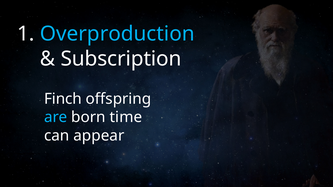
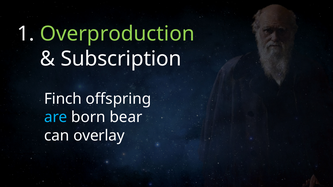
Overproduction colour: light blue -> light green (117, 34)
time: time -> bear (126, 117)
appear: appear -> overlay (99, 136)
